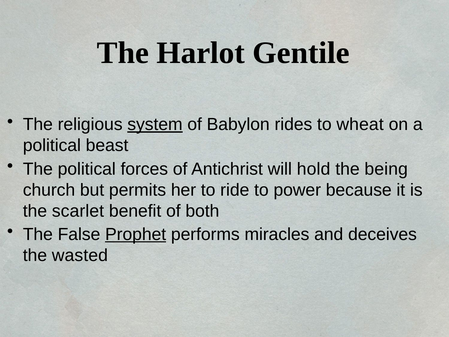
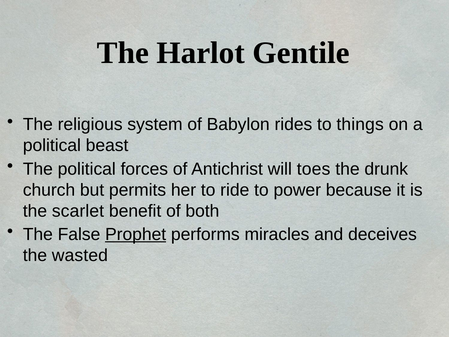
system underline: present -> none (155, 124)
wheat: wheat -> things (360, 124)
hold: hold -> toes (314, 169)
being: being -> drunk (386, 169)
